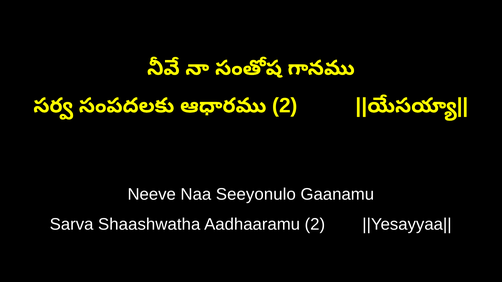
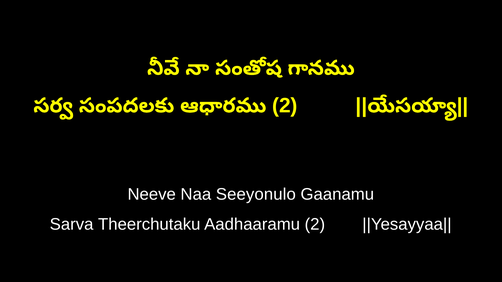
Shaashwatha: Shaashwatha -> Theerchutaku (149, 225)
